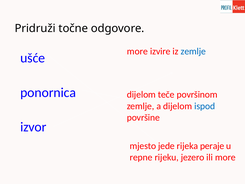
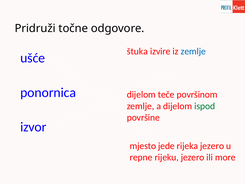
more: more -> štuka (137, 51)
ispod colour: blue -> green (205, 106)
rijeka peraje: peraje -> jezero (212, 146)
